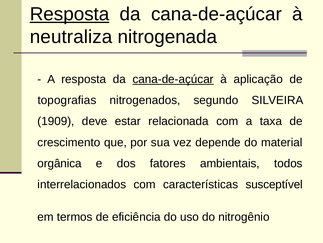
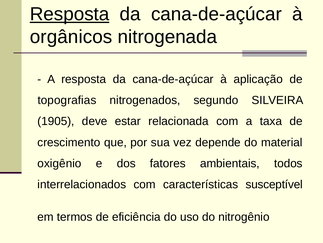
neutraliza: neutraliza -> orgânicos (71, 37)
cana-de-açúcar underline: present -> none (173, 79)
1909: 1909 -> 1905 (56, 121)
orgânica: orgânica -> oxigênio (59, 163)
